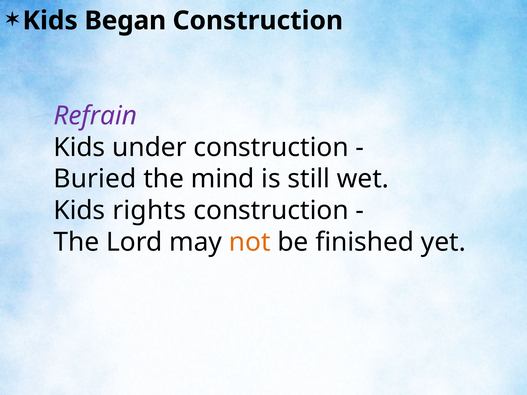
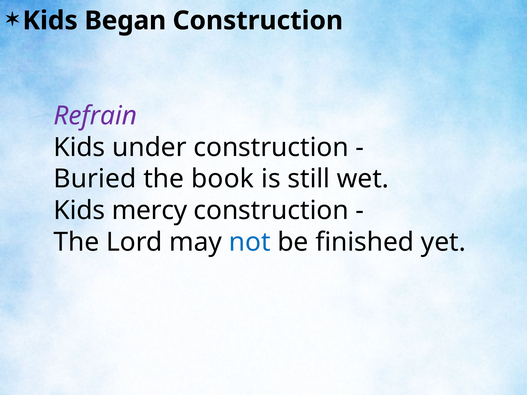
mind: mind -> book (223, 179)
rights: rights -> mercy (149, 211)
not colour: orange -> blue (250, 242)
